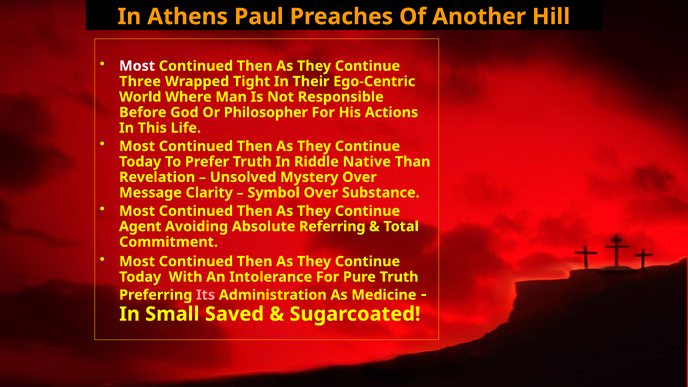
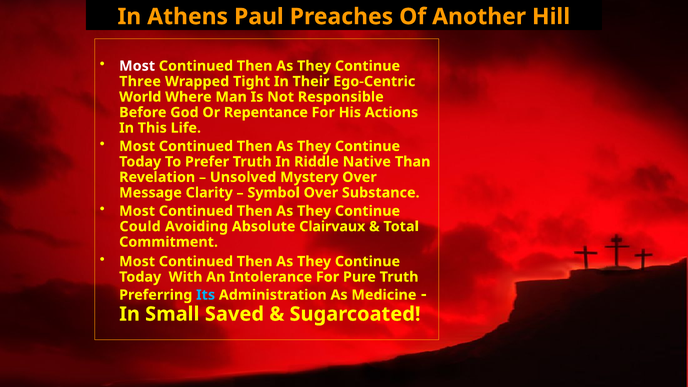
Philosopher: Philosopher -> Repentance (266, 112)
Agent: Agent -> Could (140, 227)
Referring: Referring -> Clairvaux (332, 227)
Its colour: pink -> light blue (206, 295)
